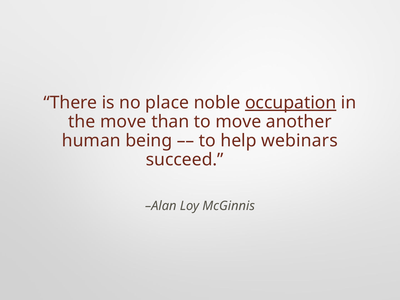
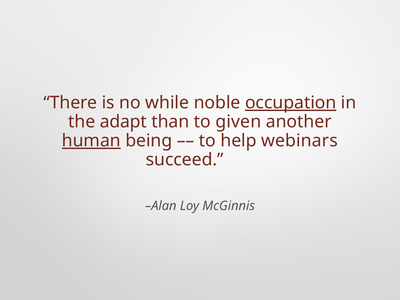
place: place -> while (167, 103)
the move: move -> adapt (123, 122)
to move: move -> given (238, 122)
human underline: none -> present (91, 141)
